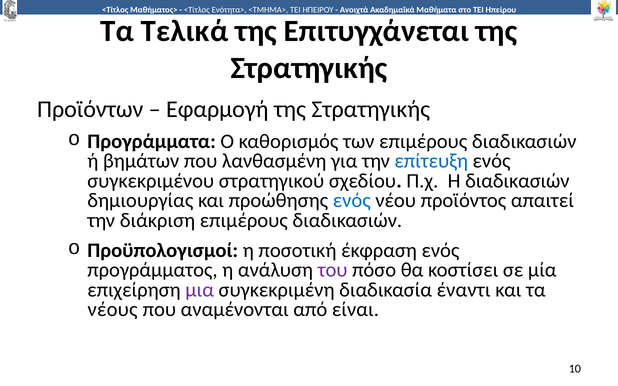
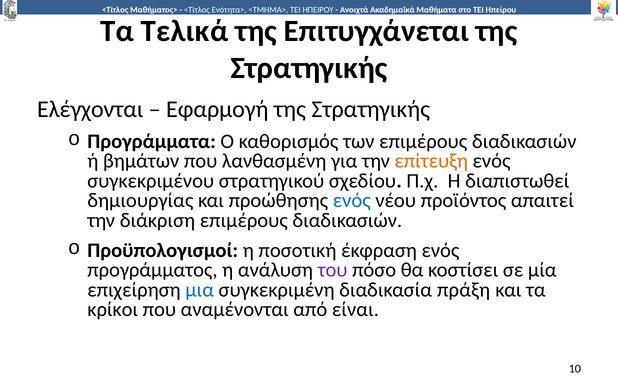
Προϊόντων: Προϊόντων -> Ελέγχονται (90, 109)
επίτευξη colour: blue -> orange (431, 161)
Η διαδικασιών: διαδικασιών -> διαπιστωθεί (517, 181)
μια colour: purple -> blue (200, 290)
έναντι: έναντι -> πράξη (464, 290)
νέους: νέους -> κρίκοι (113, 310)
